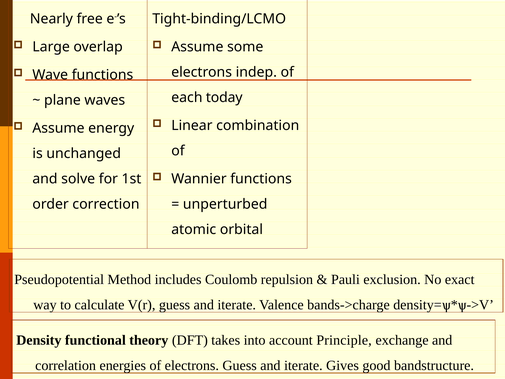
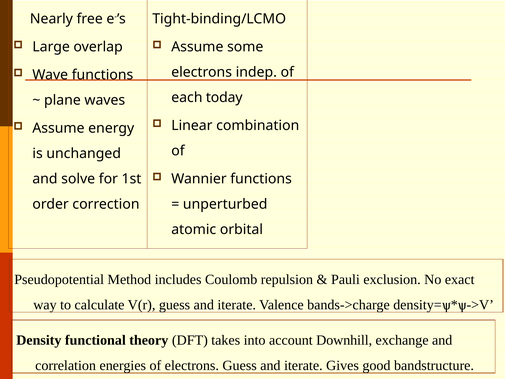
Principle: Principle -> Downhill (344, 340)
